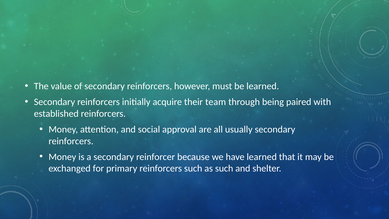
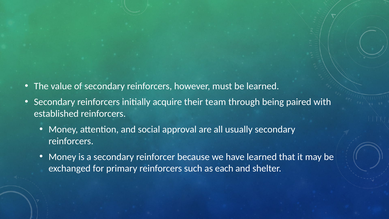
as such: such -> each (224, 168)
